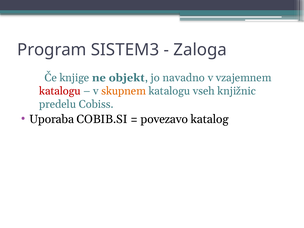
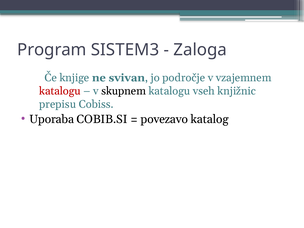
objekt: objekt -> svivan (127, 78)
navadno: navadno -> področje (184, 78)
skupnem colour: orange -> black (124, 91)
predelu: predelu -> prepisu (58, 104)
